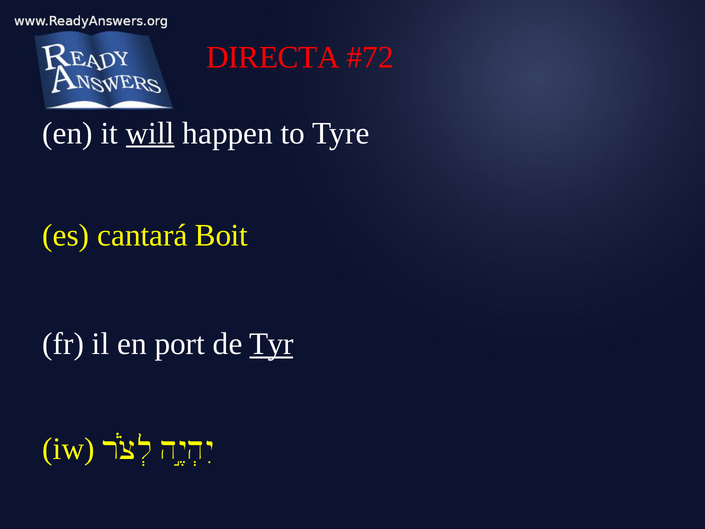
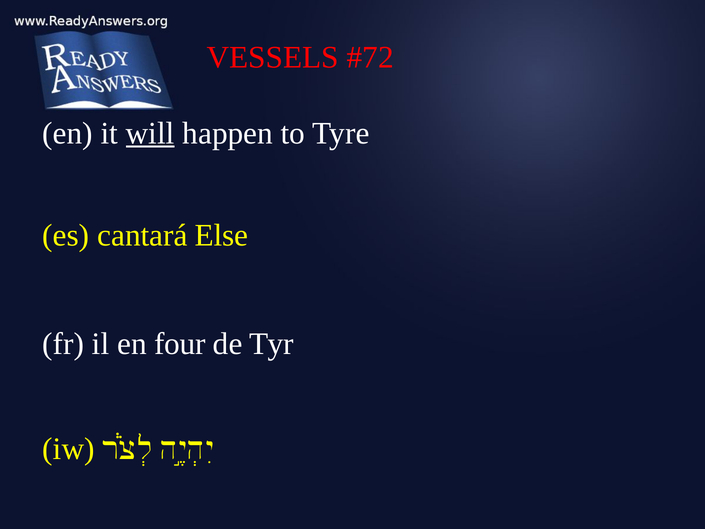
DIRECTA: DIRECTA -> VESSELS (273, 57)
Boit: Boit -> Else (221, 235)
port: port -> four (180, 344)
Tyr underline: present -> none (271, 344)
